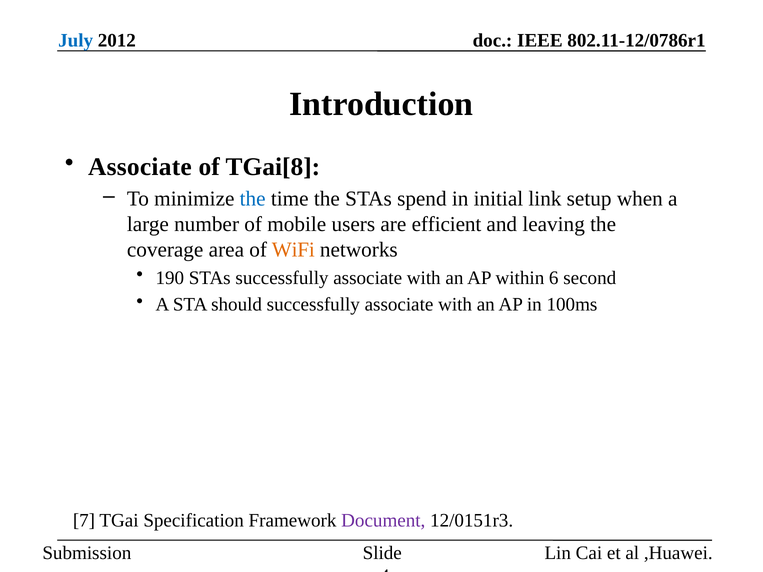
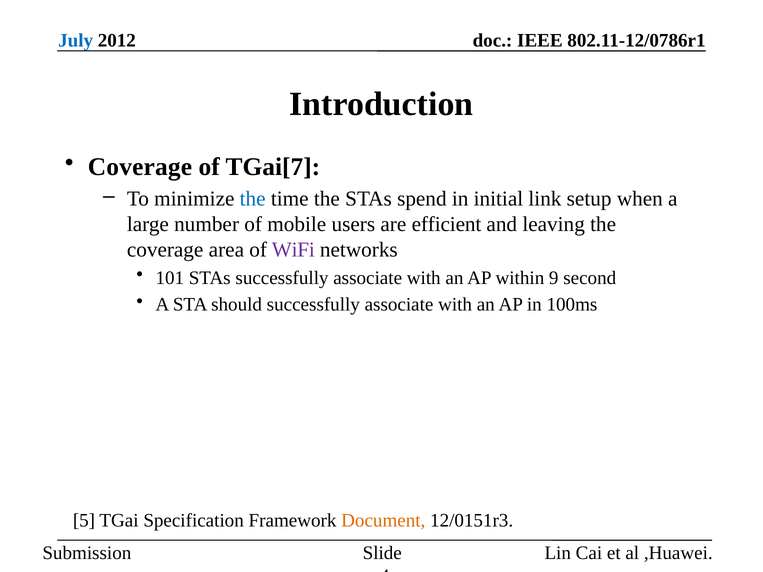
Associate: Associate -> Coverage (140, 167)
TGai[8: TGai[8 -> TGai[7 (273, 167)
WiFi colour: orange -> purple (293, 250)
190: 190 -> 101 (170, 278)
6: 6 -> 9 (554, 278)
7: 7 -> 5 (84, 521)
Document colour: purple -> orange (383, 521)
